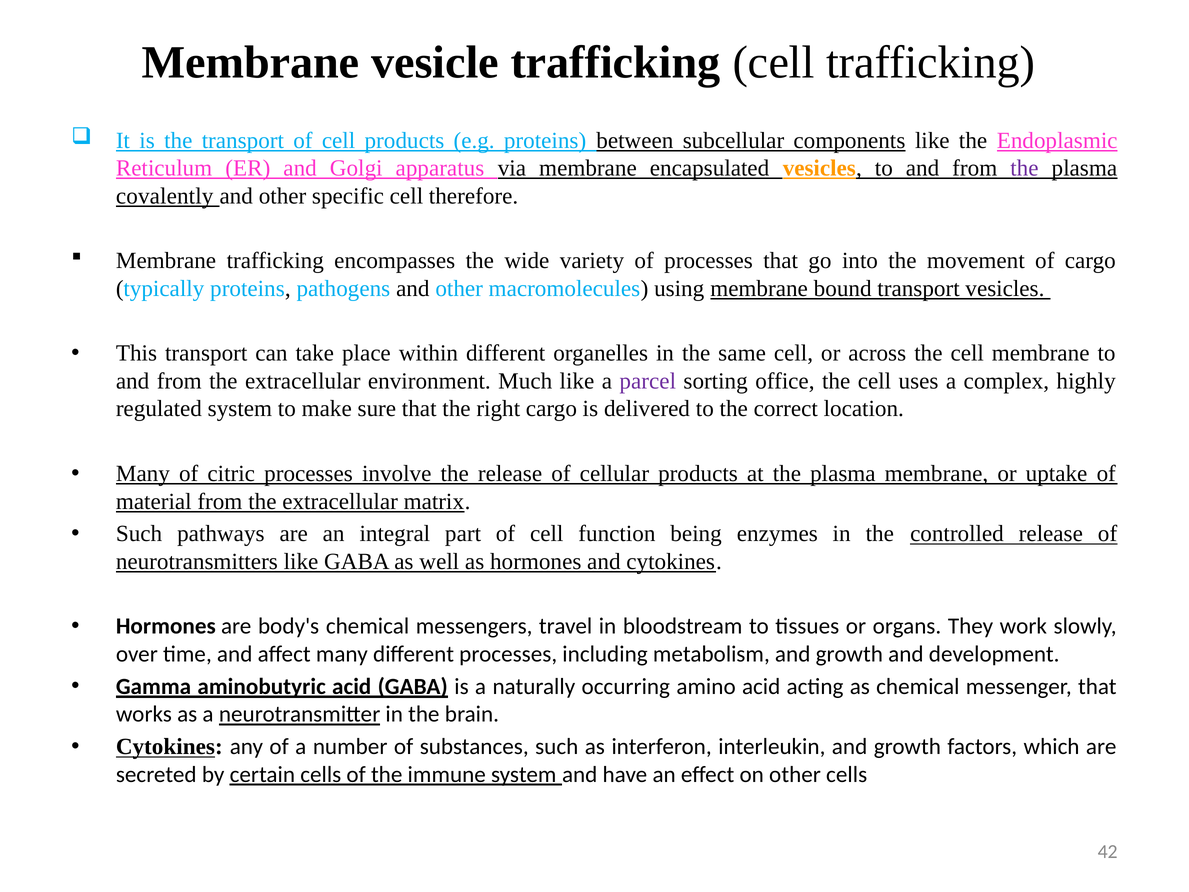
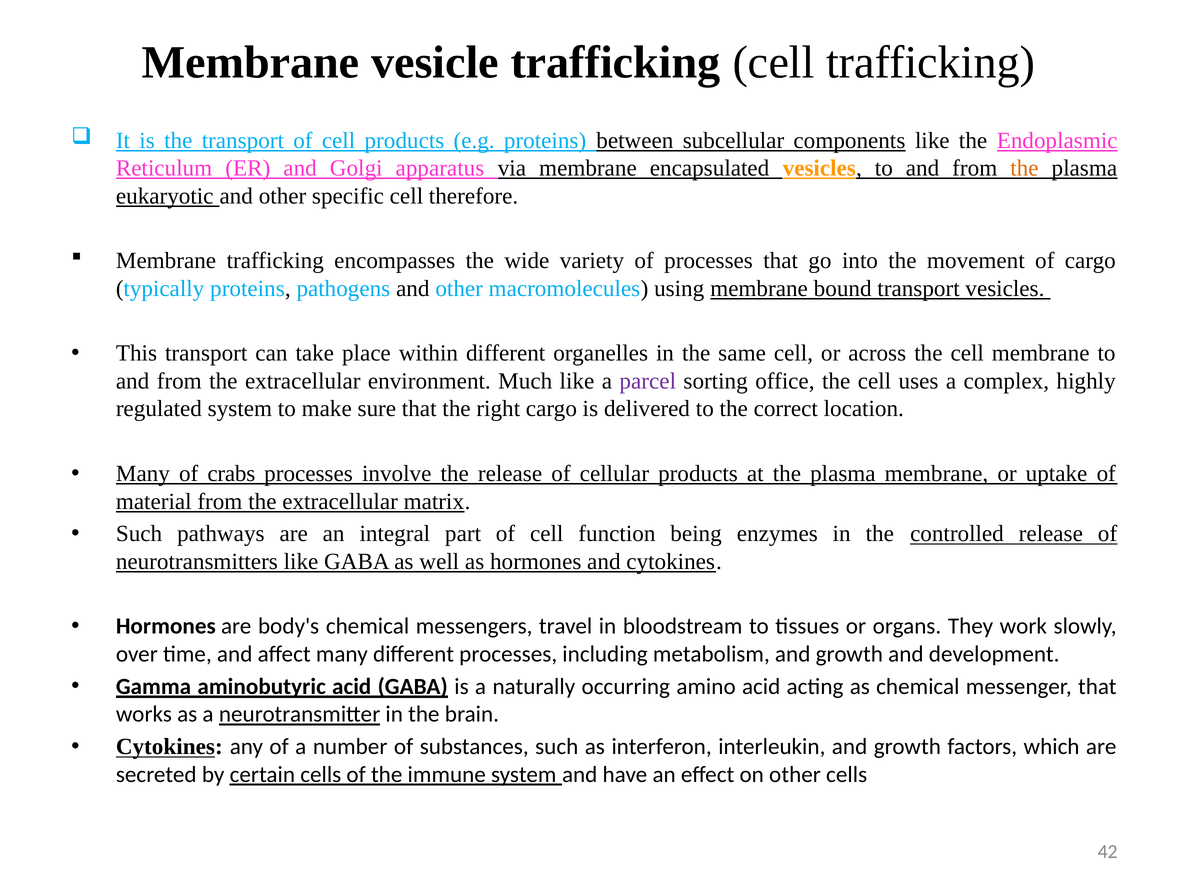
the colour: purple -> orange (1024, 168)
covalently: covalently -> eukaryotic (165, 196)
citric: citric -> crabs (231, 473)
